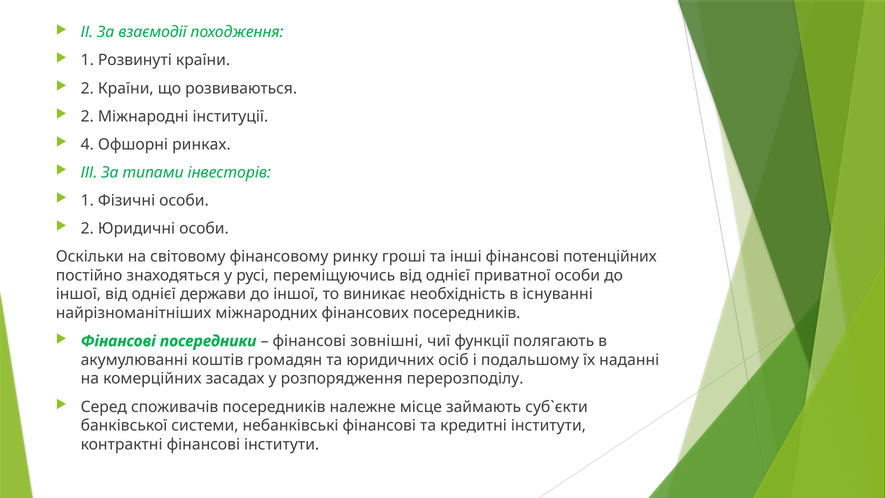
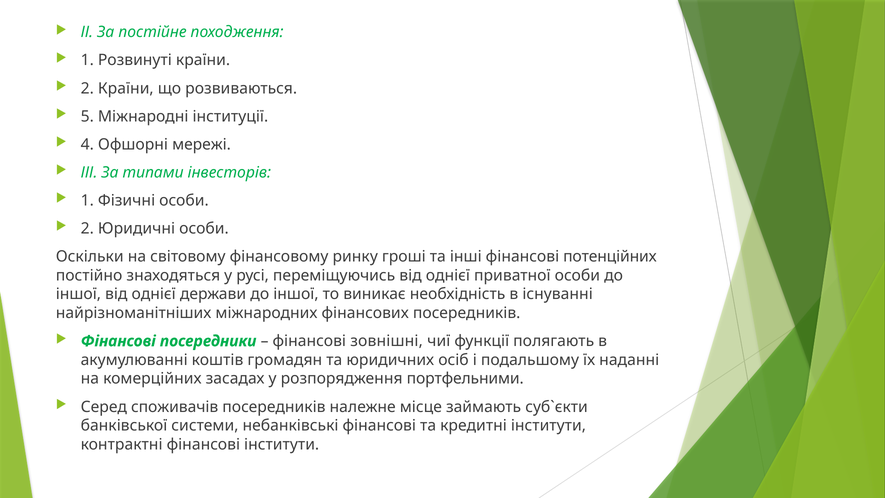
взаємодії: взаємодії -> постійне (152, 32)
2: 2 -> 5 (87, 116)
ринках: ринках -> мережі (202, 144)
перерозподілу: перерозподілу -> портфельними (465, 379)
